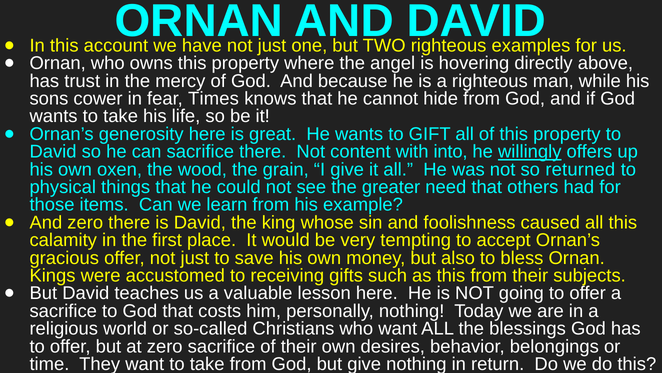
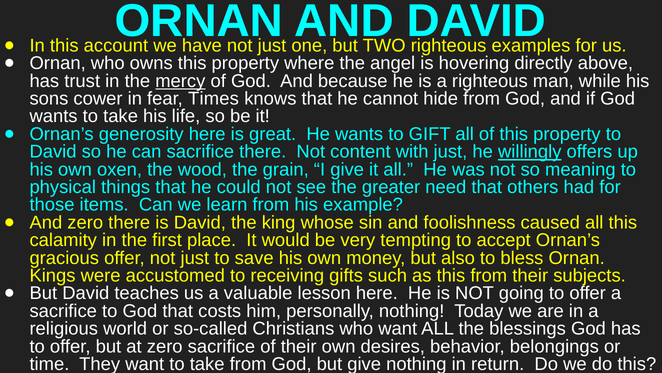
mercy underline: none -> present (180, 81)
with into: into -> just (450, 152)
returned: returned -> meaning (580, 169)
